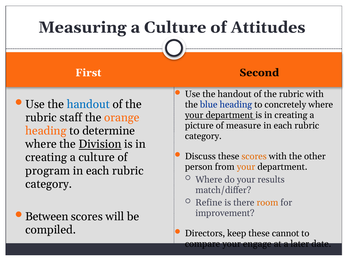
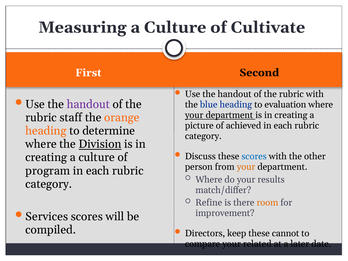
Attitudes: Attitudes -> Cultivate (268, 27)
handout colour: blue -> purple (88, 104)
concretely: concretely -> evaluation (285, 105)
measure: measure -> achieved (244, 126)
scores colour: orange -> blue (254, 156)
Between: Between -> Services (47, 217)
engage: engage -> related (257, 244)
